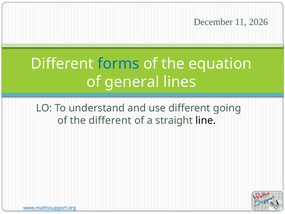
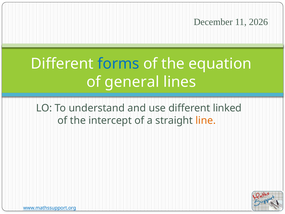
going: going -> linked (227, 108)
the different: different -> intercept (110, 120)
line colour: black -> orange (206, 120)
